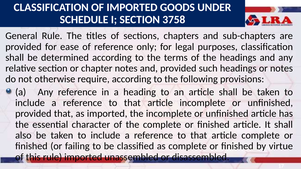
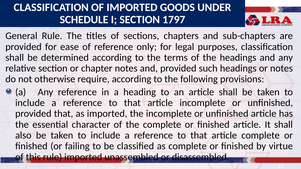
3758: 3758 -> 1797 (174, 20)
